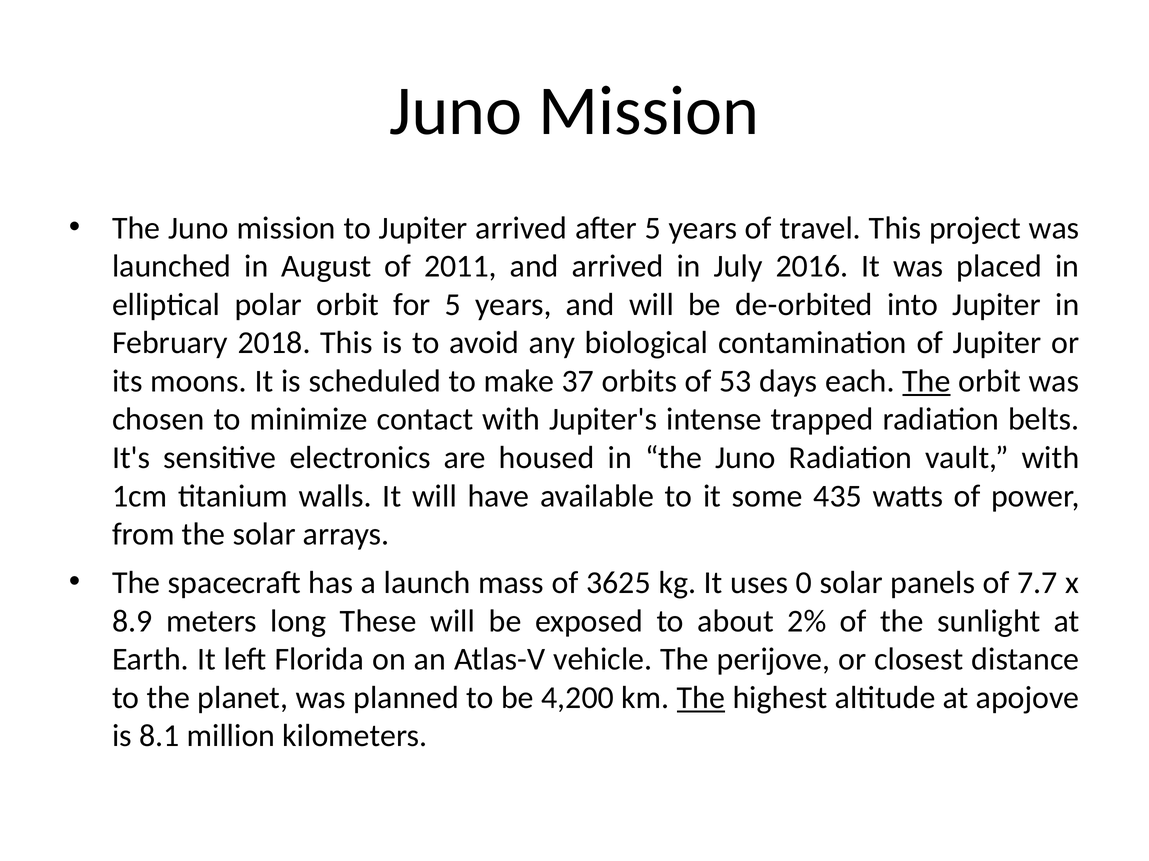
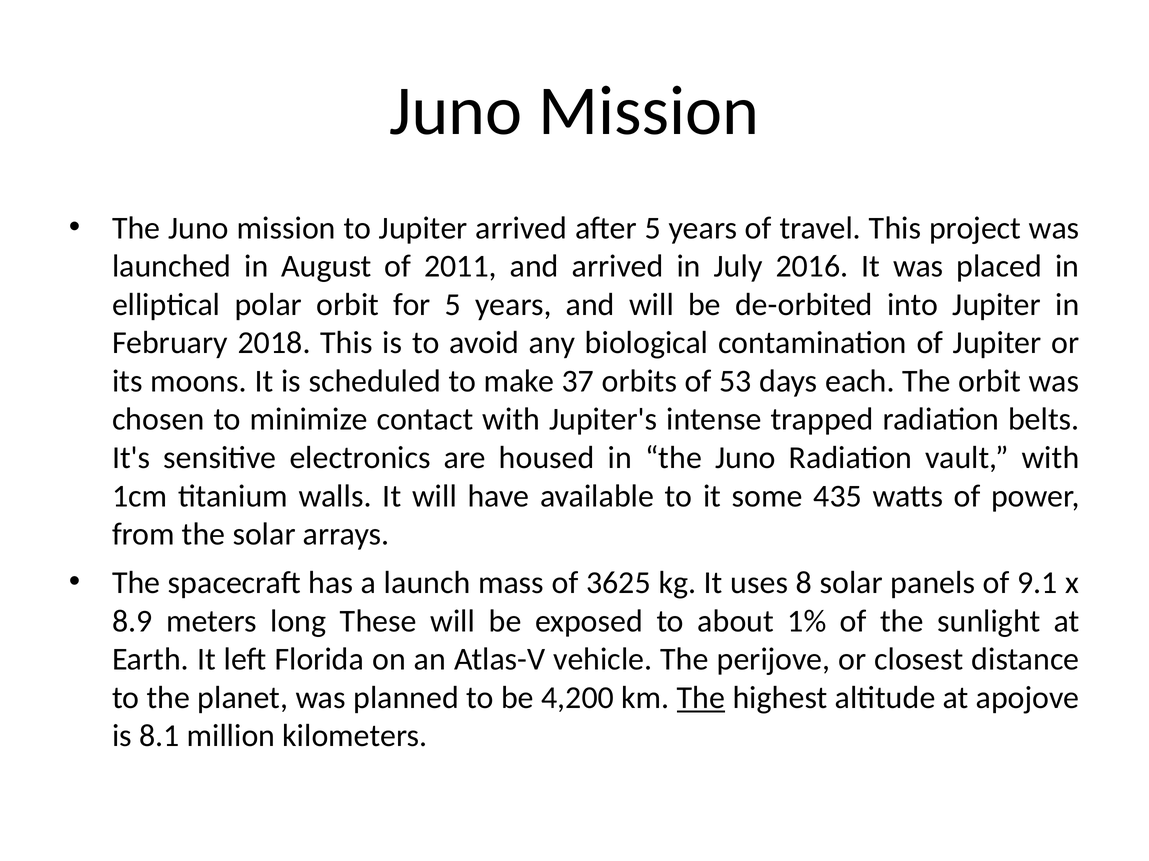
The underline: present -> none (927, 381)
0: 0 -> 8 (804, 583)
7.7: 7.7 -> 9.1 (1037, 583)
2%: 2% -> 1% (807, 622)
